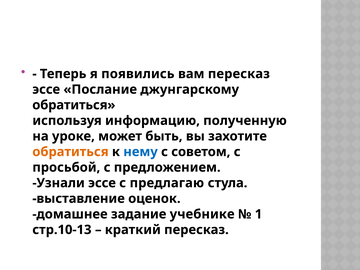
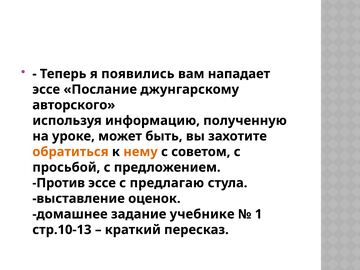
вам пересказ: пересказ -> нападает (239, 74)
обратиться: обратиться -> авторского (74, 105)
нему colour: blue -> orange (141, 152)
Узнали: Узнали -> Против (59, 183)
